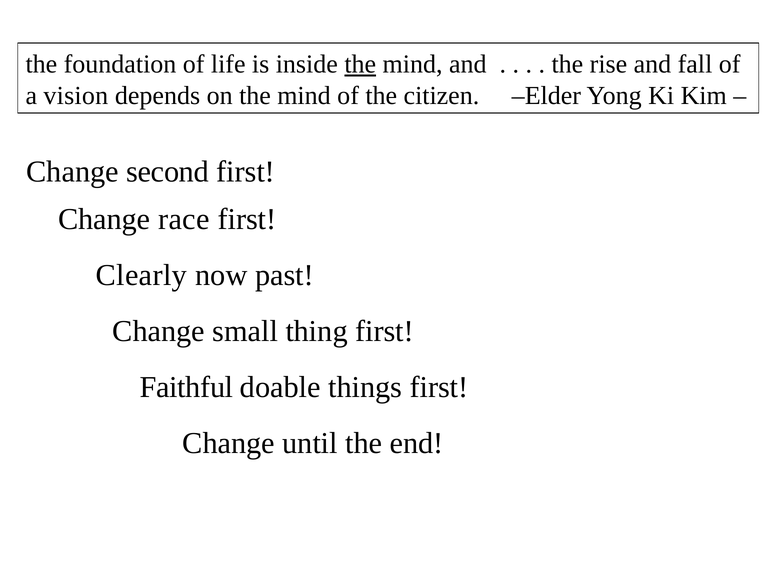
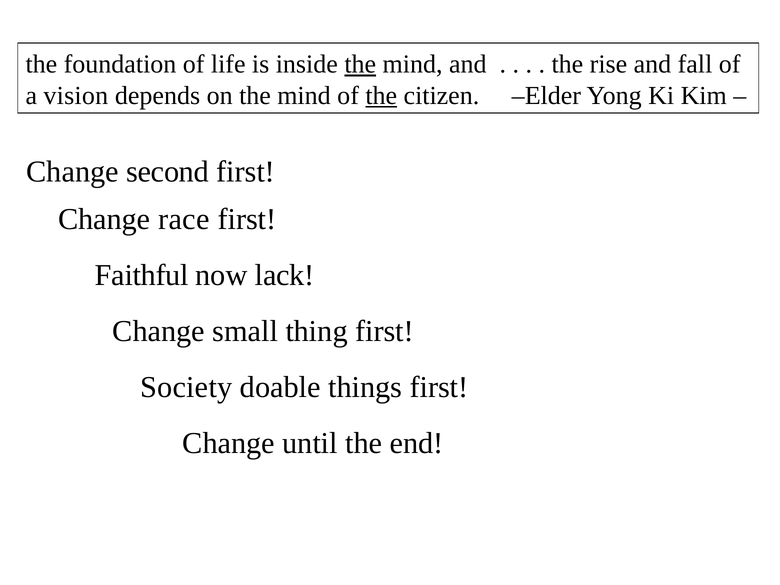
the underline: none -> present (381, 95)
Clearly: Clearly -> Faithful (142, 275)
past: past -> lack (285, 275)
Faithful: Faithful -> Society (186, 387)
